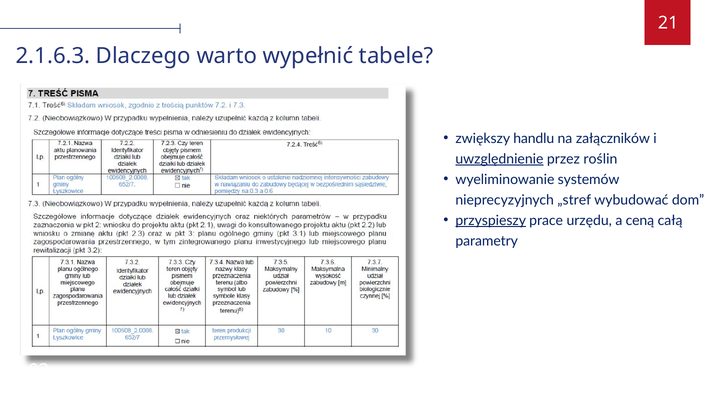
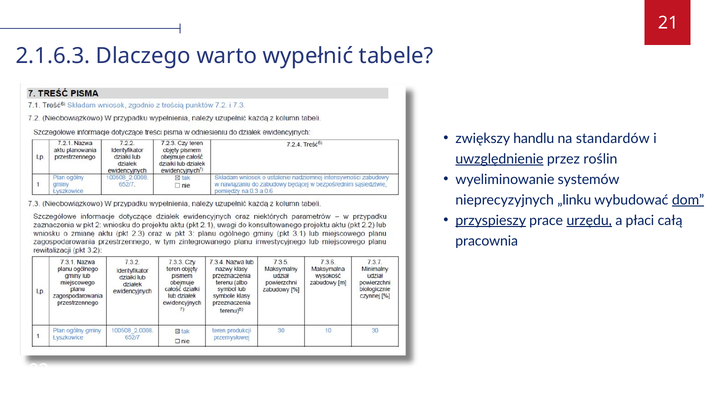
załączników: załączników -> standardów (613, 138)
„stref: „stref -> „linku (574, 200)
dom underline: none -> present (688, 200)
urzędu underline: none -> present (589, 220)
ceną: ceną -> płaci (640, 220)
parametry: parametry -> pracownia (487, 241)
